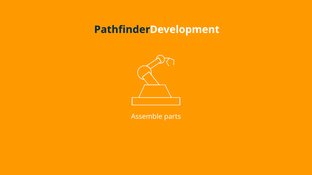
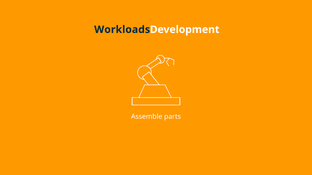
Pathfinder: Pathfinder -> Workloads (122, 30)
